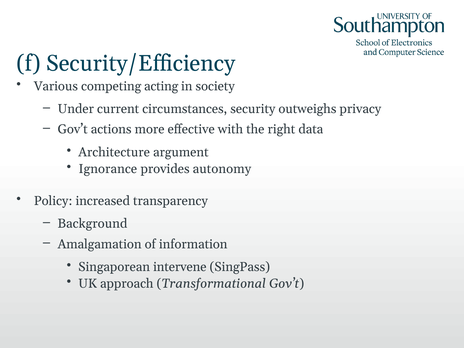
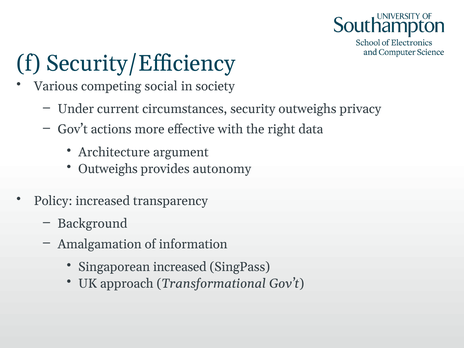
acting: acting -> social (161, 86)
Ignorance: Ignorance -> Outweighs (108, 169)
Singaporean intervene: intervene -> increased (180, 267)
